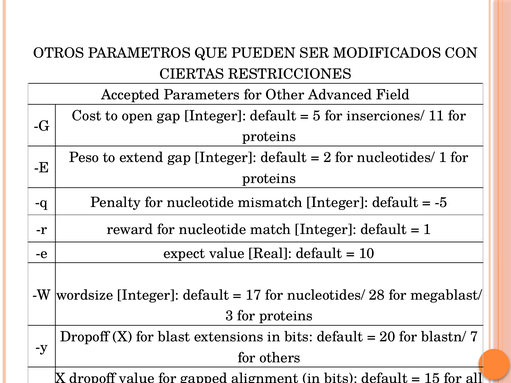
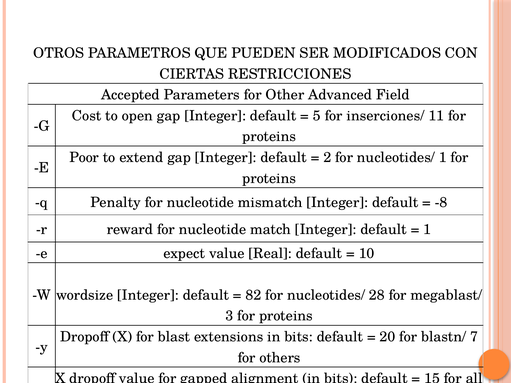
Peso: Peso -> Poor (84, 158)
-5: -5 -> -8 (441, 202)
17: 17 -> 82 (253, 295)
